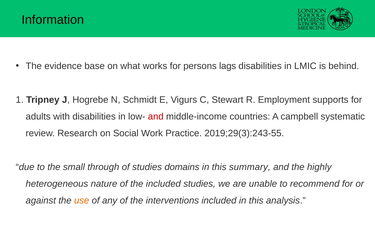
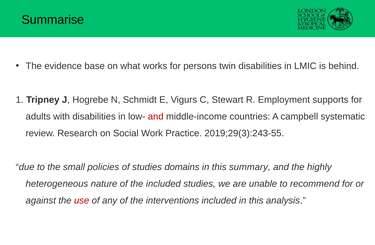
Information: Information -> Summarise (53, 20)
lags: lags -> twin (228, 66)
through: through -> policies (103, 167)
use colour: orange -> red (82, 201)
